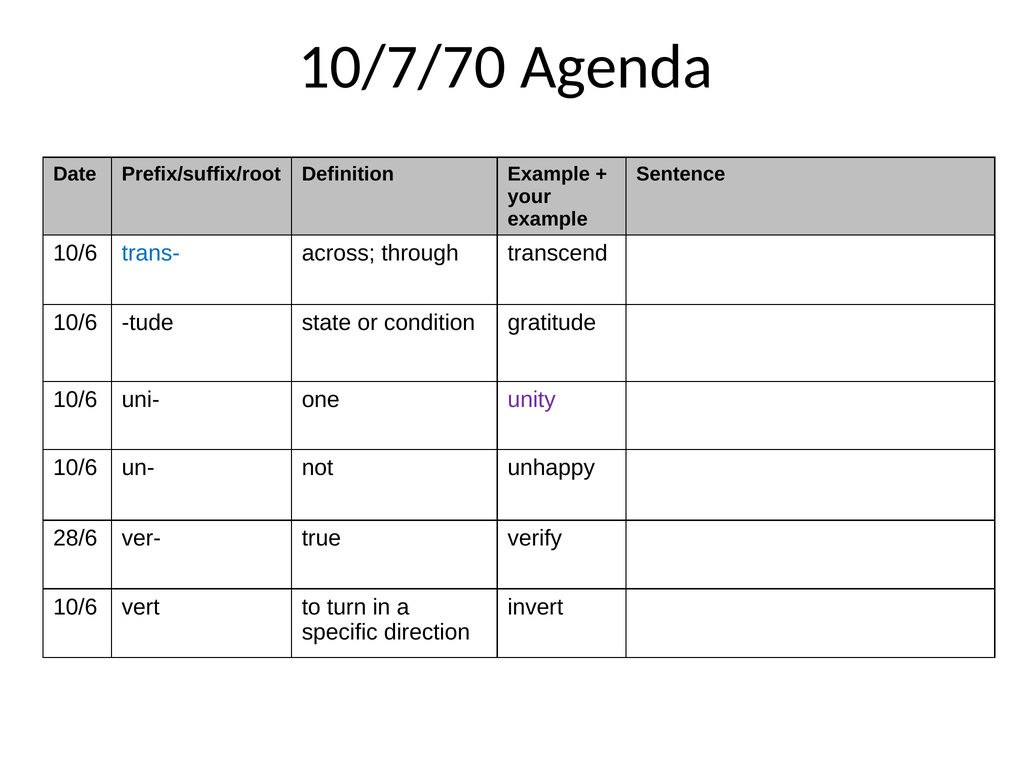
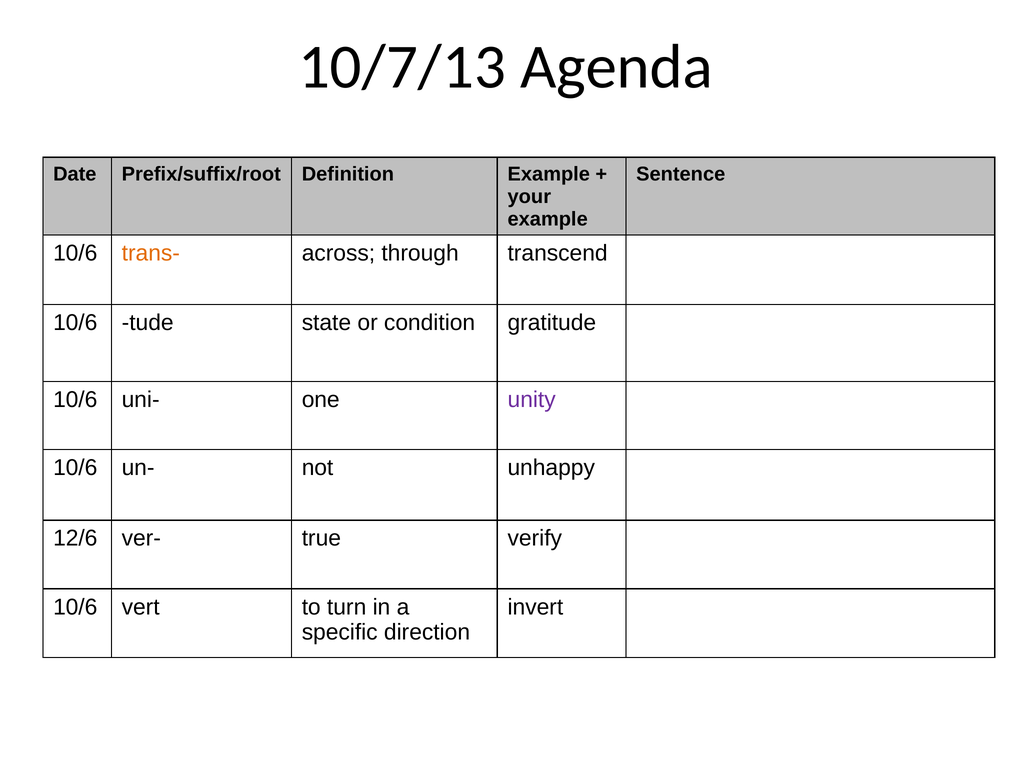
10/7/70: 10/7/70 -> 10/7/13 (402, 67)
trans- colour: blue -> orange (151, 253)
28/6: 28/6 -> 12/6 (75, 538)
